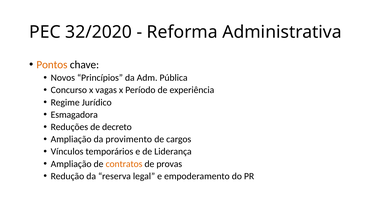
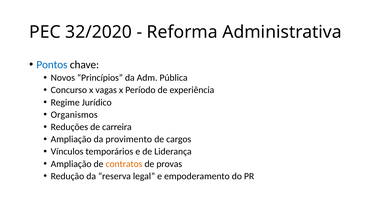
Pontos colour: orange -> blue (52, 65)
Esmagadora: Esmagadora -> Organismos (74, 115)
decreto: decreto -> carreira (117, 127)
